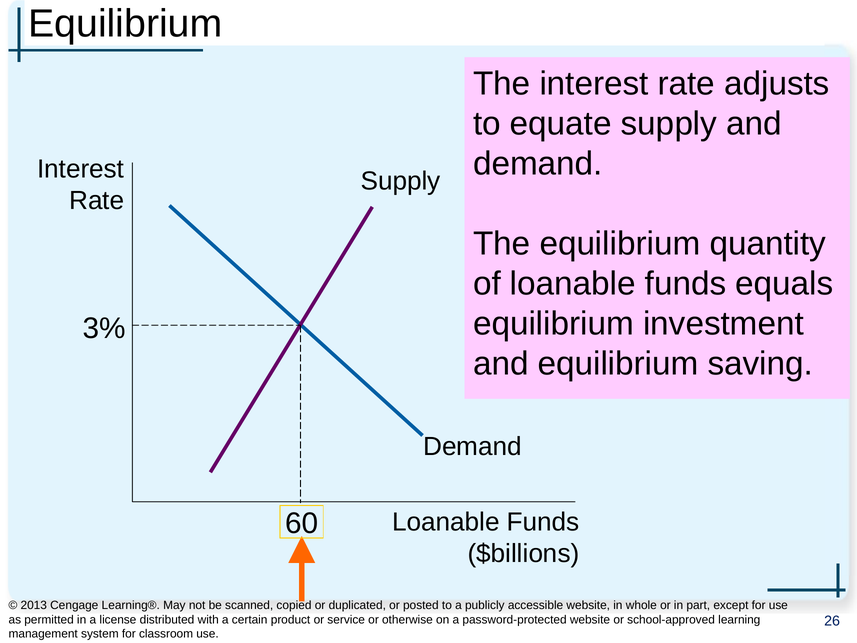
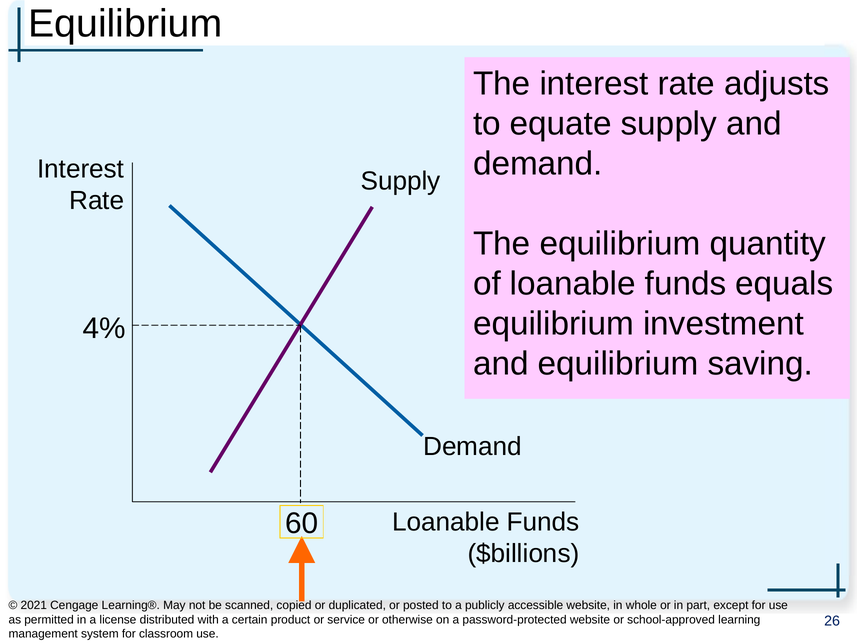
3%: 3% -> 4% (104, 329)
2013: 2013 -> 2021 (34, 605)
